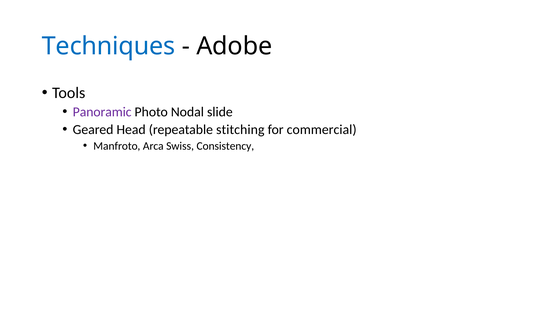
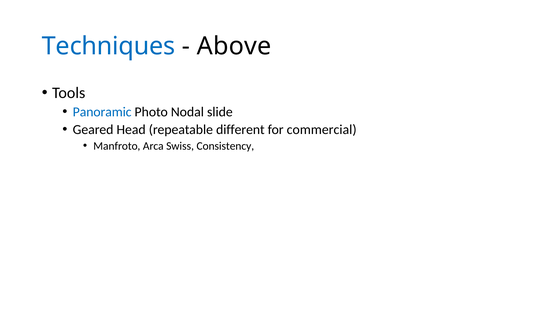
Adobe: Adobe -> Above (234, 46)
Panoramic colour: purple -> blue (102, 112)
stitching: stitching -> different (240, 129)
